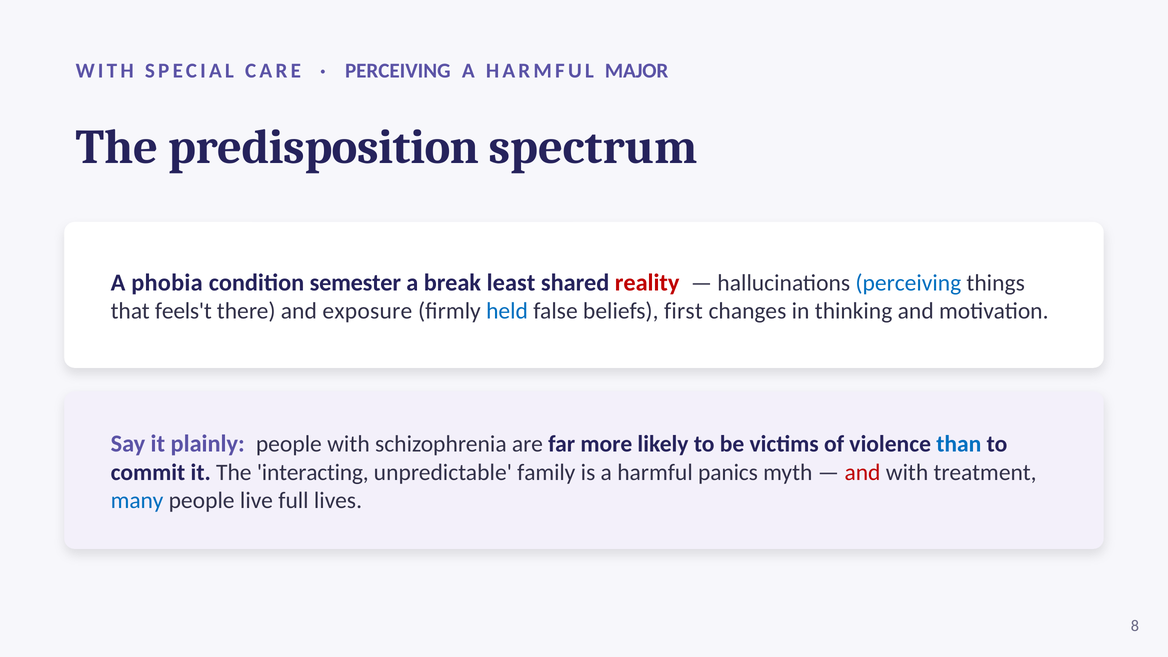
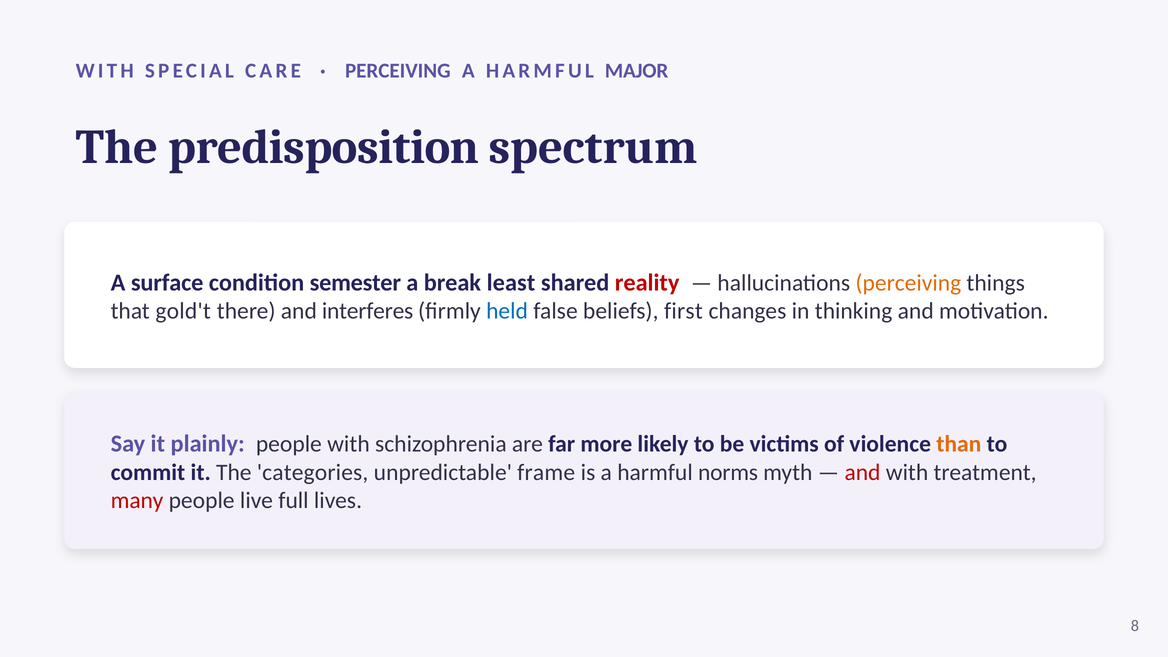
phobia: phobia -> surface (167, 283)
perceiving colour: blue -> orange (908, 283)
feels't: feels't -> gold't (183, 311)
exposure: exposure -> interferes (368, 311)
than colour: blue -> orange (959, 444)
interacting: interacting -> categories (313, 472)
family: family -> frame (546, 472)
panics: panics -> norms (728, 472)
many colour: blue -> red (137, 500)
